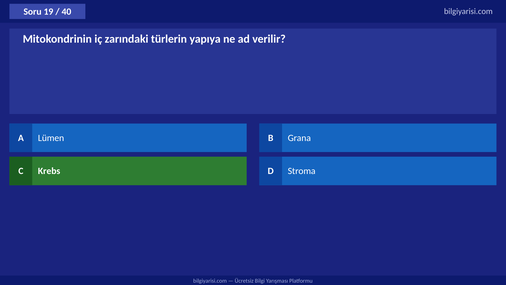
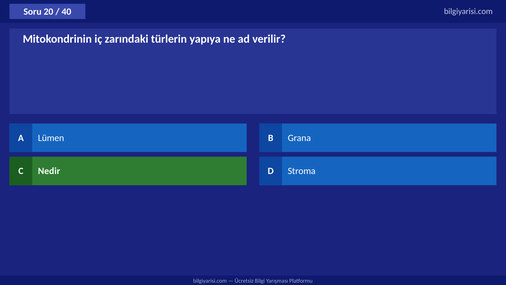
19: 19 -> 20 (48, 12)
Krebs: Krebs -> Nedir (49, 171)
